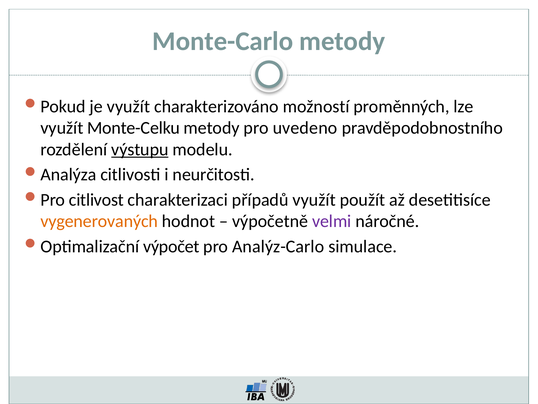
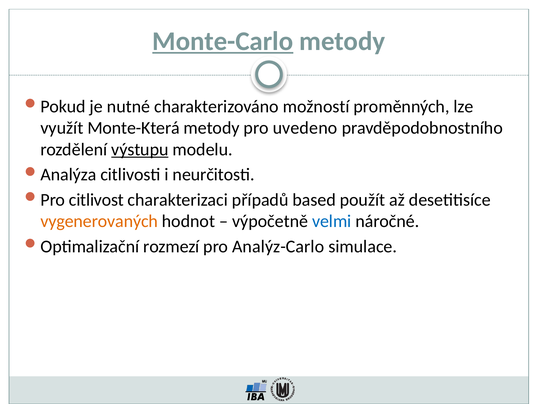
Monte-Carlo underline: none -> present (223, 41)
je využít: využít -> nutné (129, 106)
Monte-Celku: Monte-Celku -> Monte-Která (134, 128)
případů využít: využít -> based (314, 200)
velmi colour: purple -> blue (332, 221)
výpočet: výpočet -> rozmezí (171, 246)
